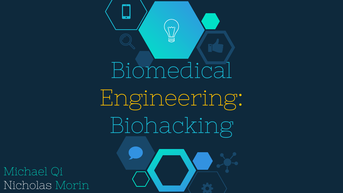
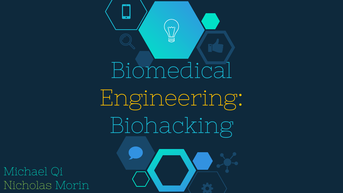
Nicholas colour: white -> light green (28, 185)
